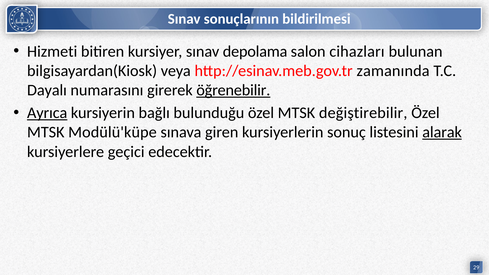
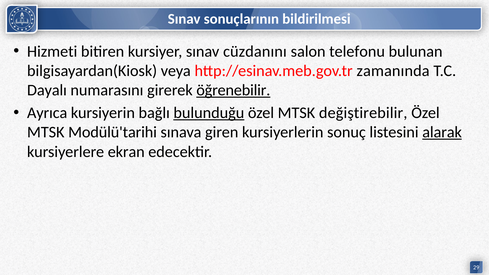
depolama: depolama -> cüzdanını (255, 51)
cihazları: cihazları -> telefonu (357, 51)
Ayrıca underline: present -> none (47, 113)
bulunduğu underline: none -> present (209, 113)
Modülü'küpe: Modülü'küpe -> Modülü'tarihi (113, 132)
geçici: geçici -> ekran (126, 152)
